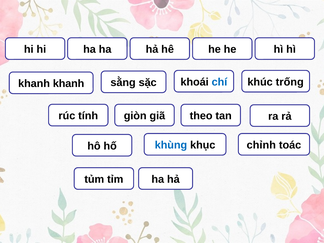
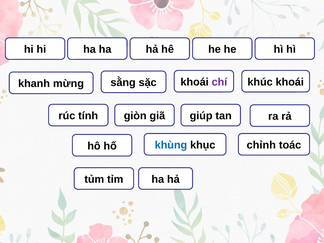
khanh khanh: khanh -> mừng (68, 84)
chí colour: blue -> purple (219, 82)
khúc trống: trống -> khoái (290, 82)
theo: theo -> giúp (201, 116)
